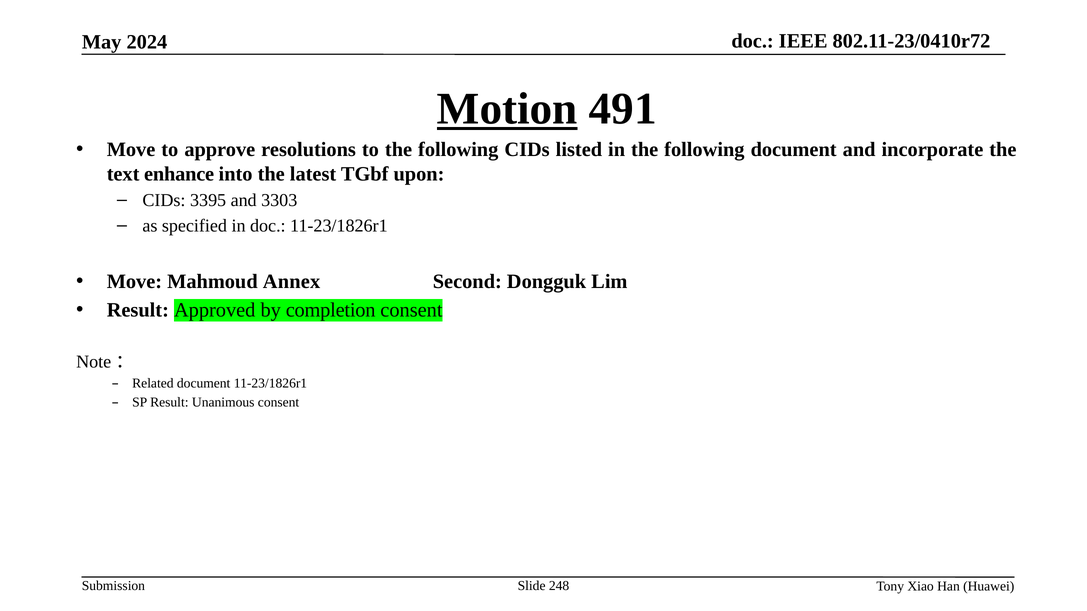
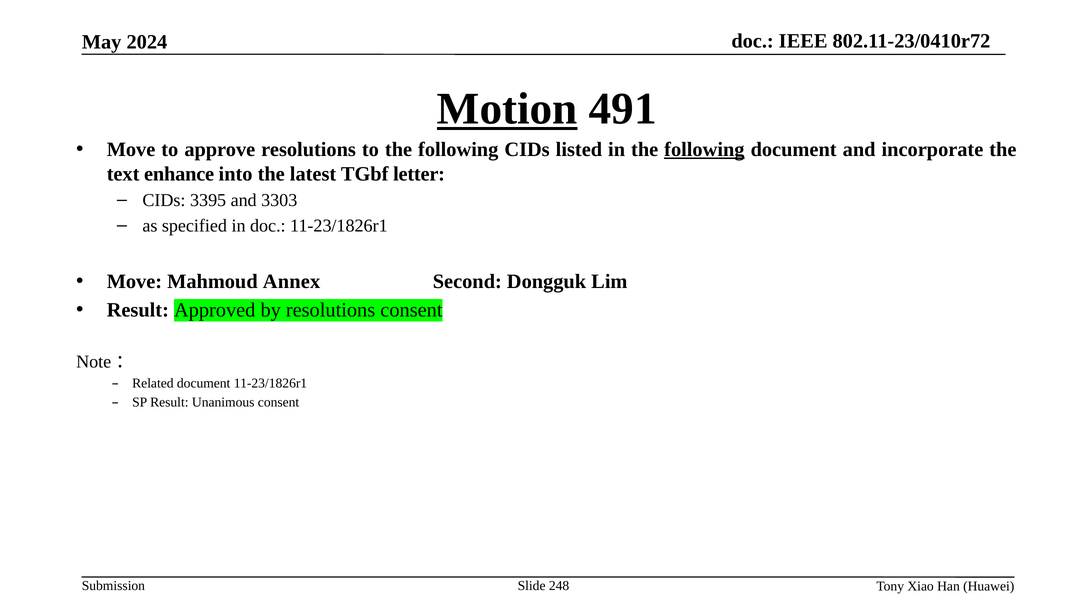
following underline: none -> present (704, 150)
upon: upon -> letter (419, 174)
by completion: completion -> resolutions (331, 310)
